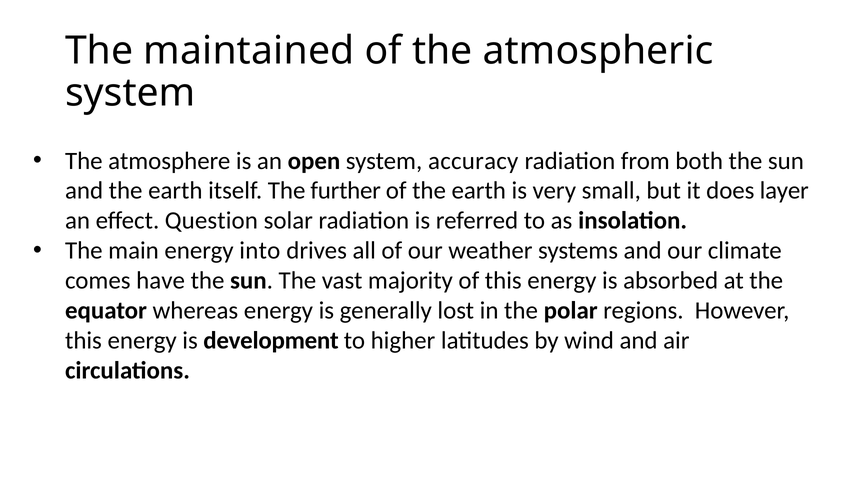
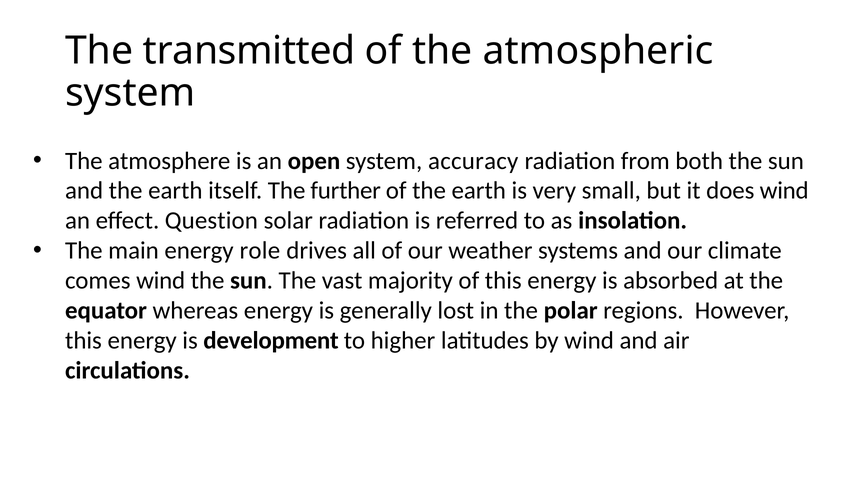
maintained: maintained -> transmitted (249, 51)
does layer: layer -> wind (784, 191)
into: into -> role (260, 251)
comes have: have -> wind (161, 281)
